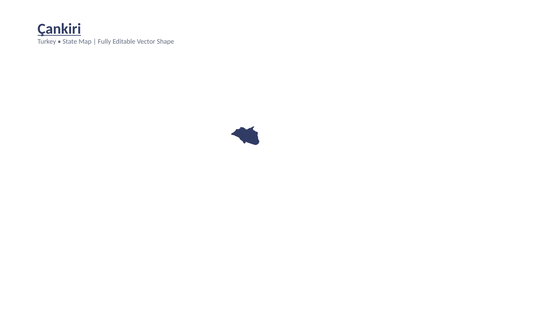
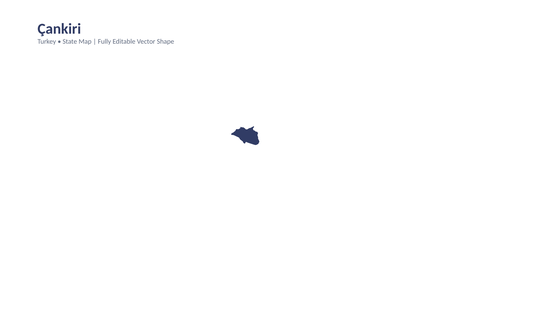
Çankiri underline: present -> none (59, 29)
